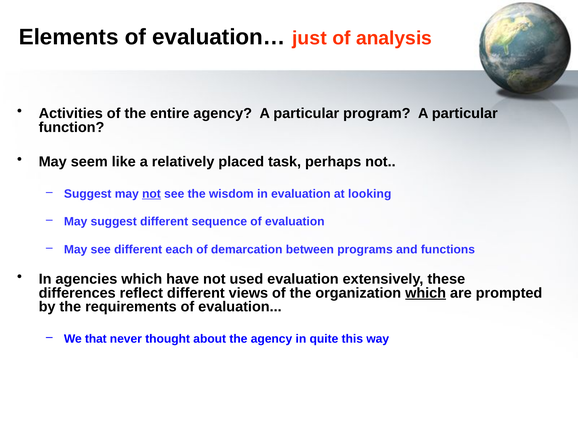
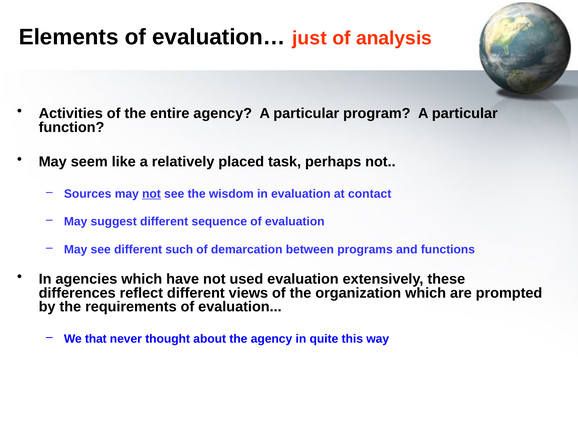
Suggest: Suggest -> Sources (88, 194)
looking: looking -> contact (370, 194)
each: each -> such (179, 250)
which underline: present -> none (426, 293)
